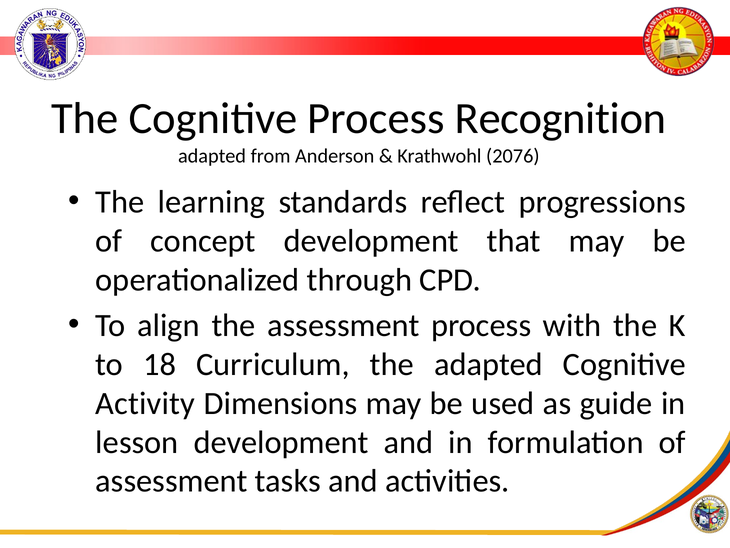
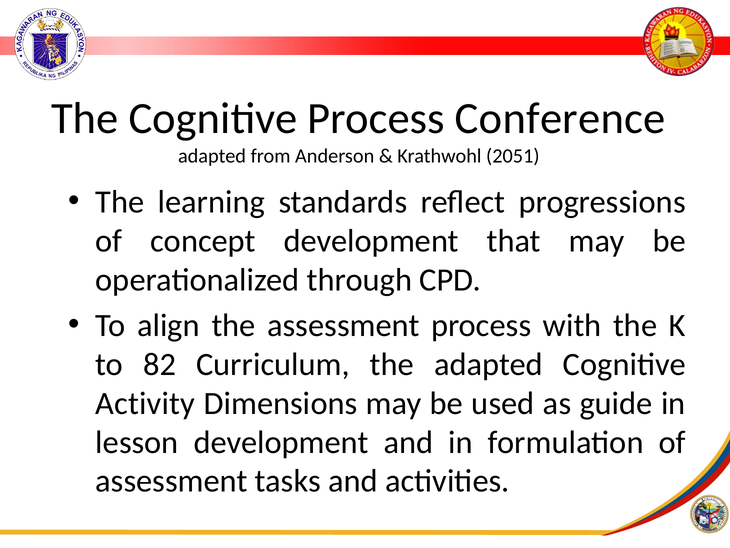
Recognition: Recognition -> Conference (560, 119)
2076: 2076 -> 2051 (513, 156)
18: 18 -> 82 (159, 364)
